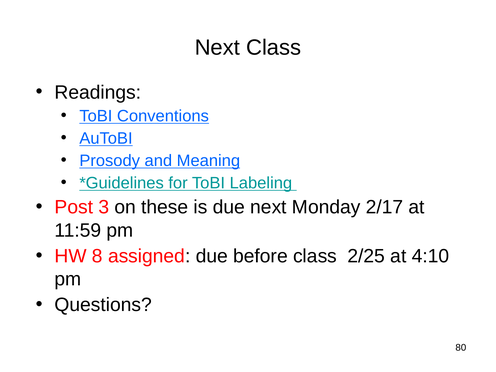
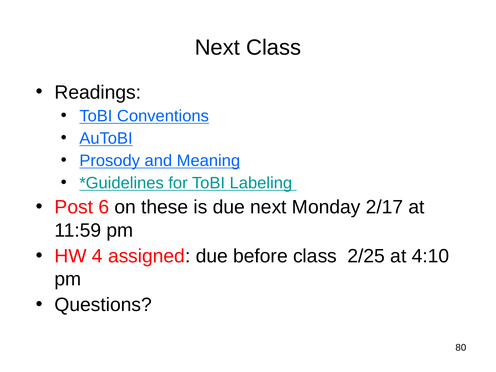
3: 3 -> 6 (104, 207)
8: 8 -> 4 (97, 256)
